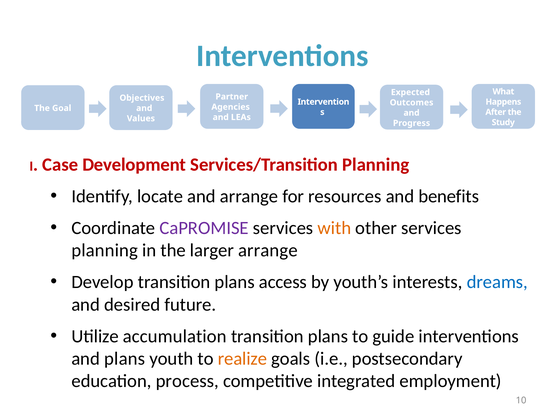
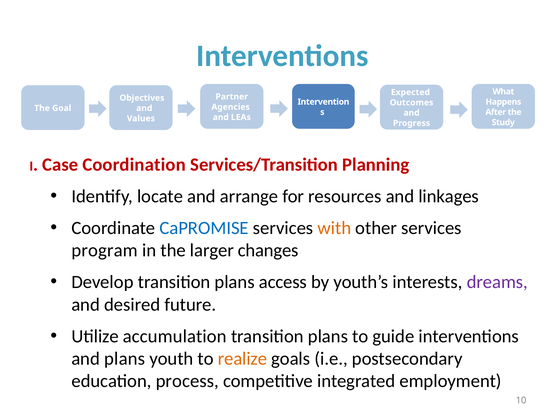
Development: Development -> Coordination (134, 165)
benefits: benefits -> linkages (449, 196)
CaPROMISE colour: purple -> blue (204, 228)
planning: planning -> program (105, 250)
larger arrange: arrange -> changes (268, 250)
dreams colour: blue -> purple (497, 282)
